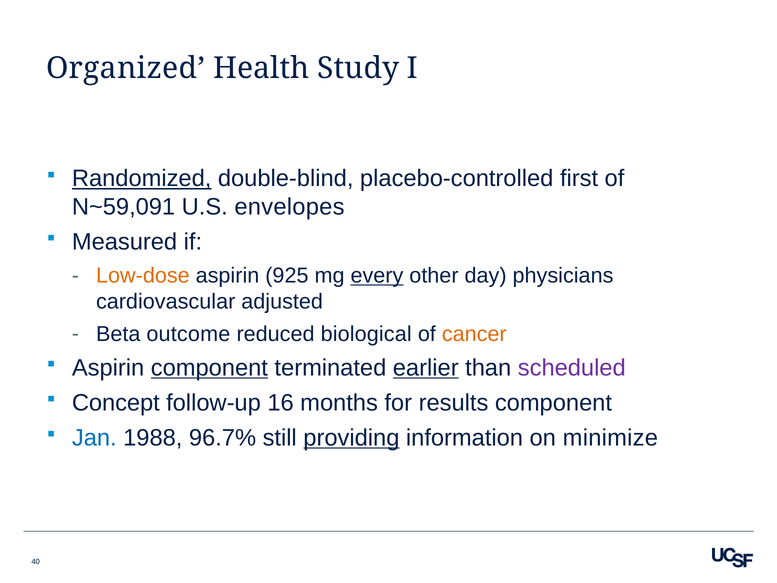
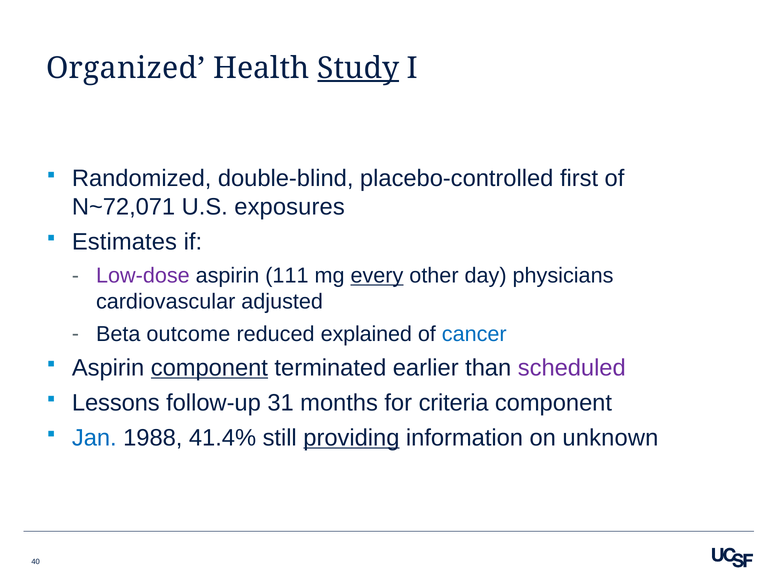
Study underline: none -> present (358, 68)
Randomized underline: present -> none (142, 179)
N~59,091: N~59,091 -> N~72,071 (124, 207)
envelopes: envelopes -> exposures (290, 207)
Measured: Measured -> Estimates (124, 242)
Low-dose colour: orange -> purple (143, 276)
925: 925 -> 111 (287, 276)
biological: biological -> explained (366, 334)
cancer colour: orange -> blue (474, 334)
earlier underline: present -> none (426, 368)
Concept: Concept -> Lessons (116, 403)
16: 16 -> 31 (281, 403)
results: results -> criteria (454, 403)
96.7%: 96.7% -> 41.4% (223, 438)
minimize: minimize -> unknown (610, 438)
